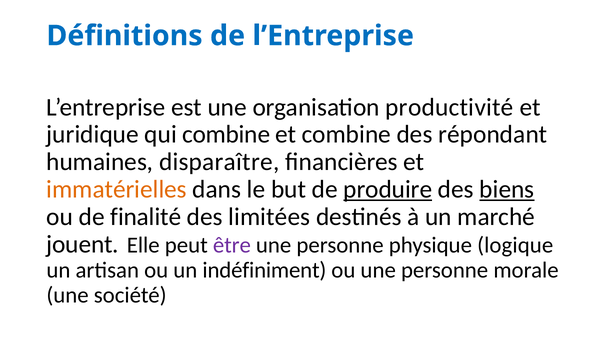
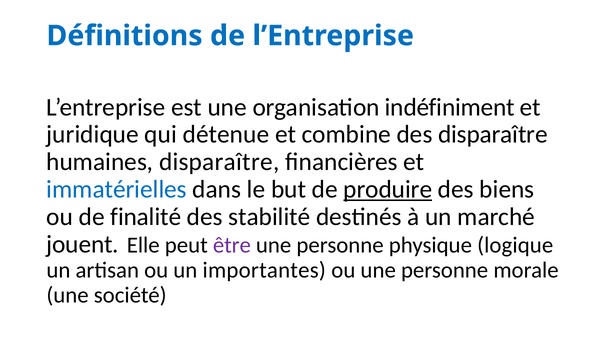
productivité: productivité -> indéfiniment (450, 107)
qui combine: combine -> détenue (226, 134)
des répondant: répondant -> disparaître (493, 134)
immatérielles colour: orange -> blue (117, 189)
biens underline: present -> none (507, 189)
limitées: limitées -> stabilité (269, 217)
indéfiniment: indéfiniment -> importantes (264, 270)
